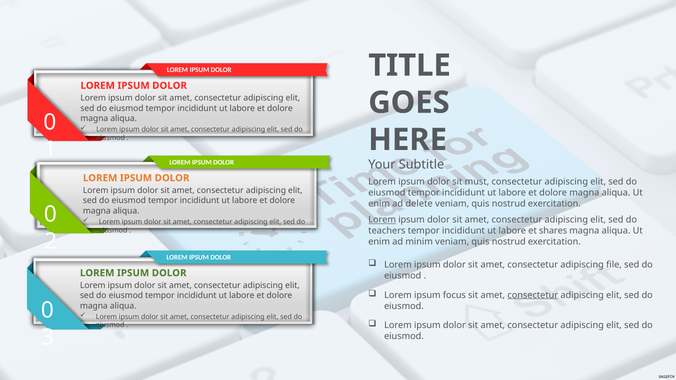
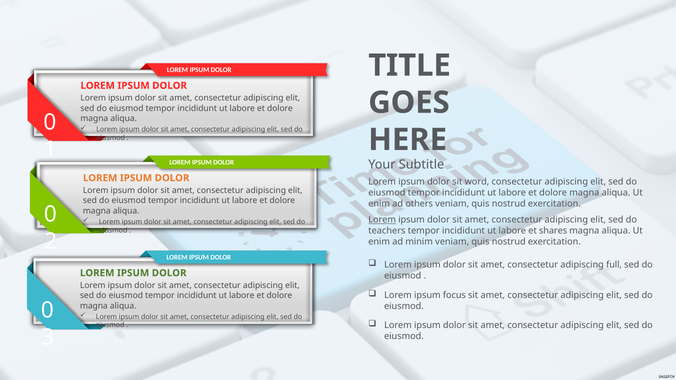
must: must -> word (477, 182)
delete: delete -> others (419, 204)
file: file -> full (614, 265)
consectetur underline: present -> none (533, 295)
